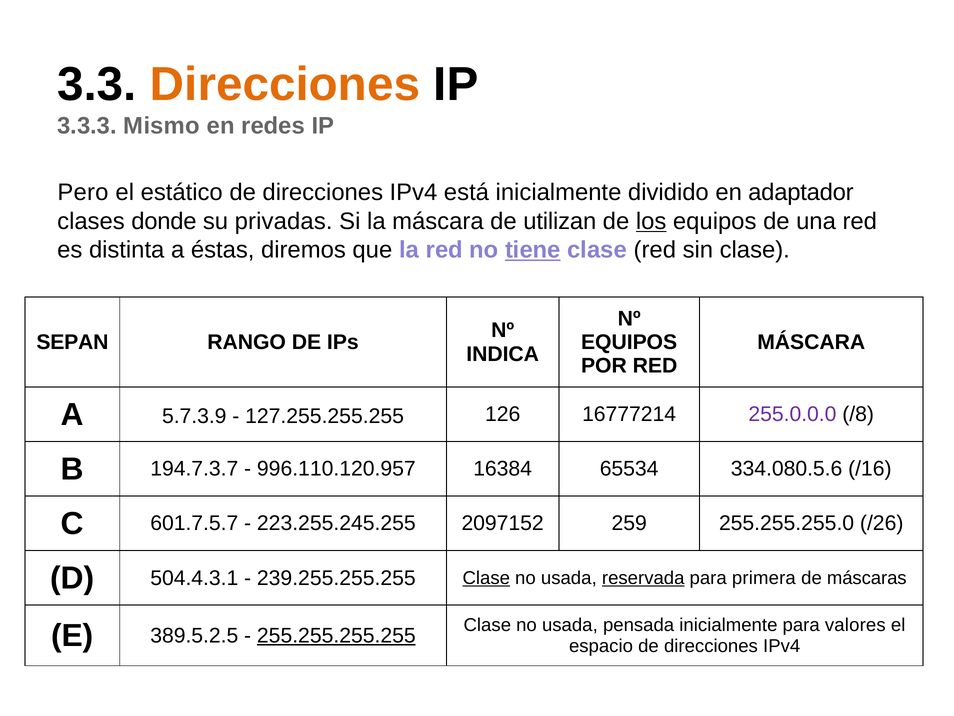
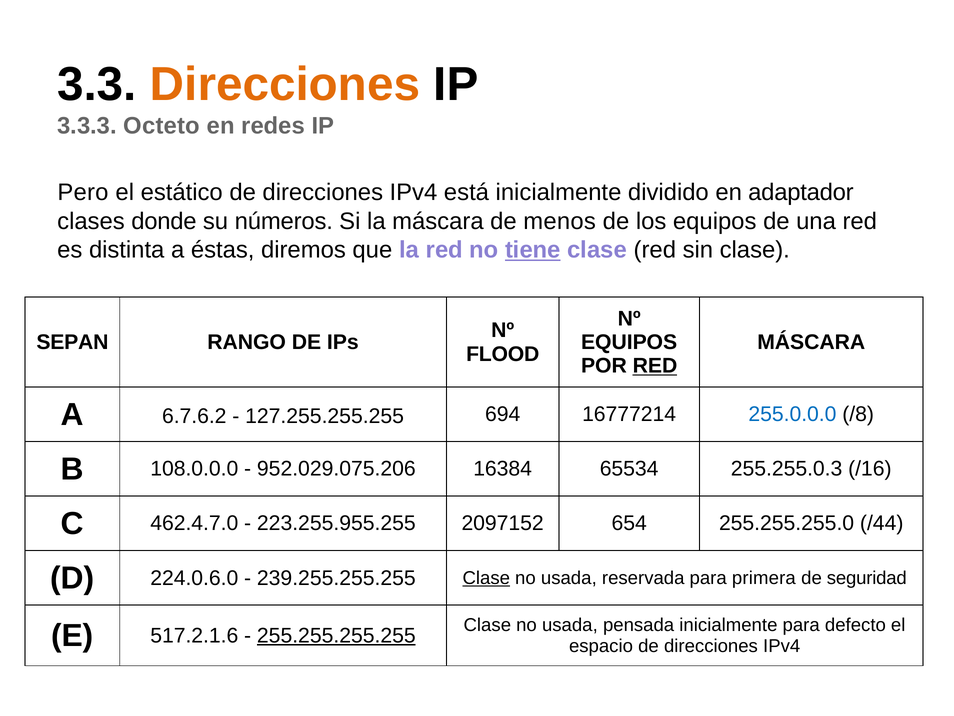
Mismo: Mismo -> Octeto (162, 126)
privadas: privadas -> números (284, 221)
utilizan: utilizan -> menos (560, 221)
los underline: present -> none (651, 221)
INDICA: INDICA -> FLOOD (503, 354)
RED underline: none -> present (655, 366)
5.7.3.9: 5.7.3.9 -> 6.7.6.2 (194, 416)
126: 126 -> 694 (503, 414)
255.0.0.0 colour: purple -> blue (792, 414)
194.7.3.7: 194.7.3.7 -> 108.0.0.0 (194, 469)
996.110.120.957: 996.110.120.957 -> 952.029.075.206 (336, 469)
334.080.5.6: 334.080.5.6 -> 255.255.0.3 (787, 469)
601.7.5.7: 601.7.5.7 -> 462.4.7.0 (194, 523)
223.255.245.255: 223.255.245.255 -> 223.255.955.255 (336, 523)
259: 259 -> 654 (629, 523)
/26: /26 -> /44 (882, 523)
504.4.3.1: 504.4.3.1 -> 224.0.6.0 (194, 578)
reservada underline: present -> none (643, 578)
máscaras: máscaras -> seguridad (867, 578)
389.5.2.5: 389.5.2.5 -> 517.2.1.6 (194, 635)
valores: valores -> defecto (855, 625)
